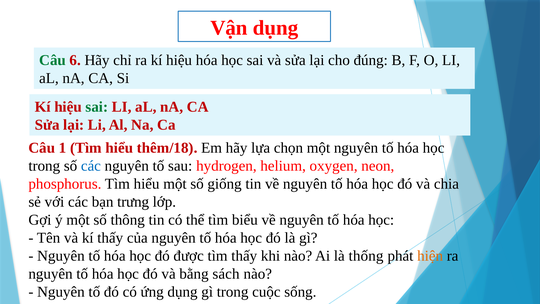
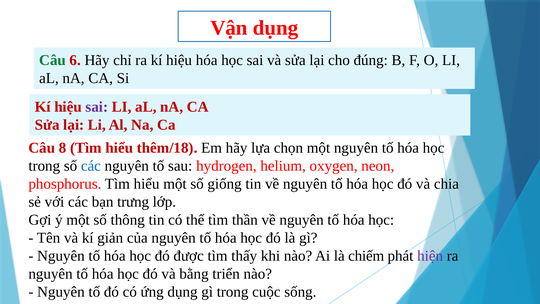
sai colour: green -> purple (97, 107)
1: 1 -> 8 (63, 148)
biểu: biểu -> thần (245, 220)
kí thấy: thấy -> giản (110, 238)
thống: thống -> chiếm (366, 256)
hiện colour: orange -> purple (430, 256)
sách: sách -> triển (226, 274)
